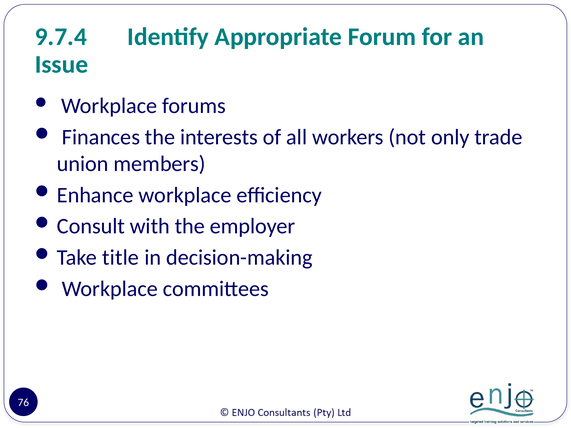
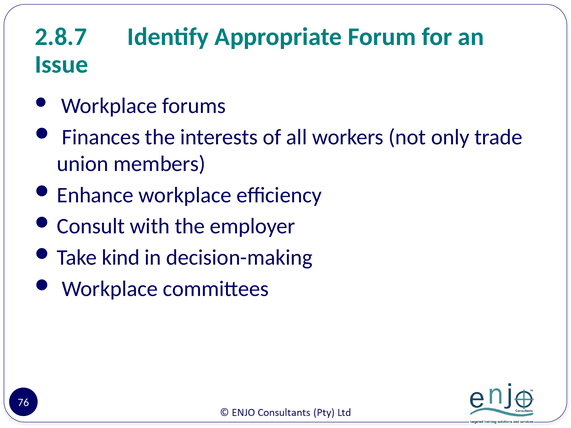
9.7.4: 9.7.4 -> 2.8.7 (61, 37)
title: title -> kind (121, 258)
